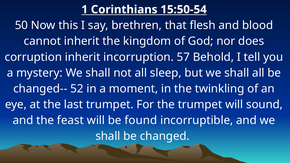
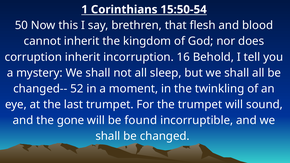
57: 57 -> 16 (183, 57)
feast: feast -> gone (71, 120)
